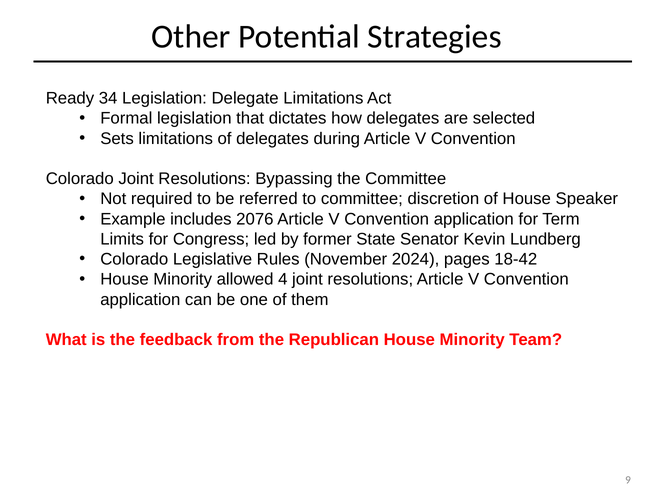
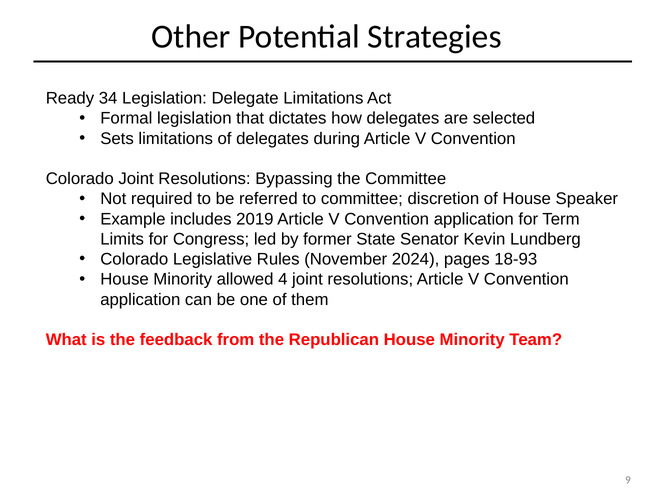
2076: 2076 -> 2019 (255, 219)
18-42: 18-42 -> 18-93 (516, 259)
